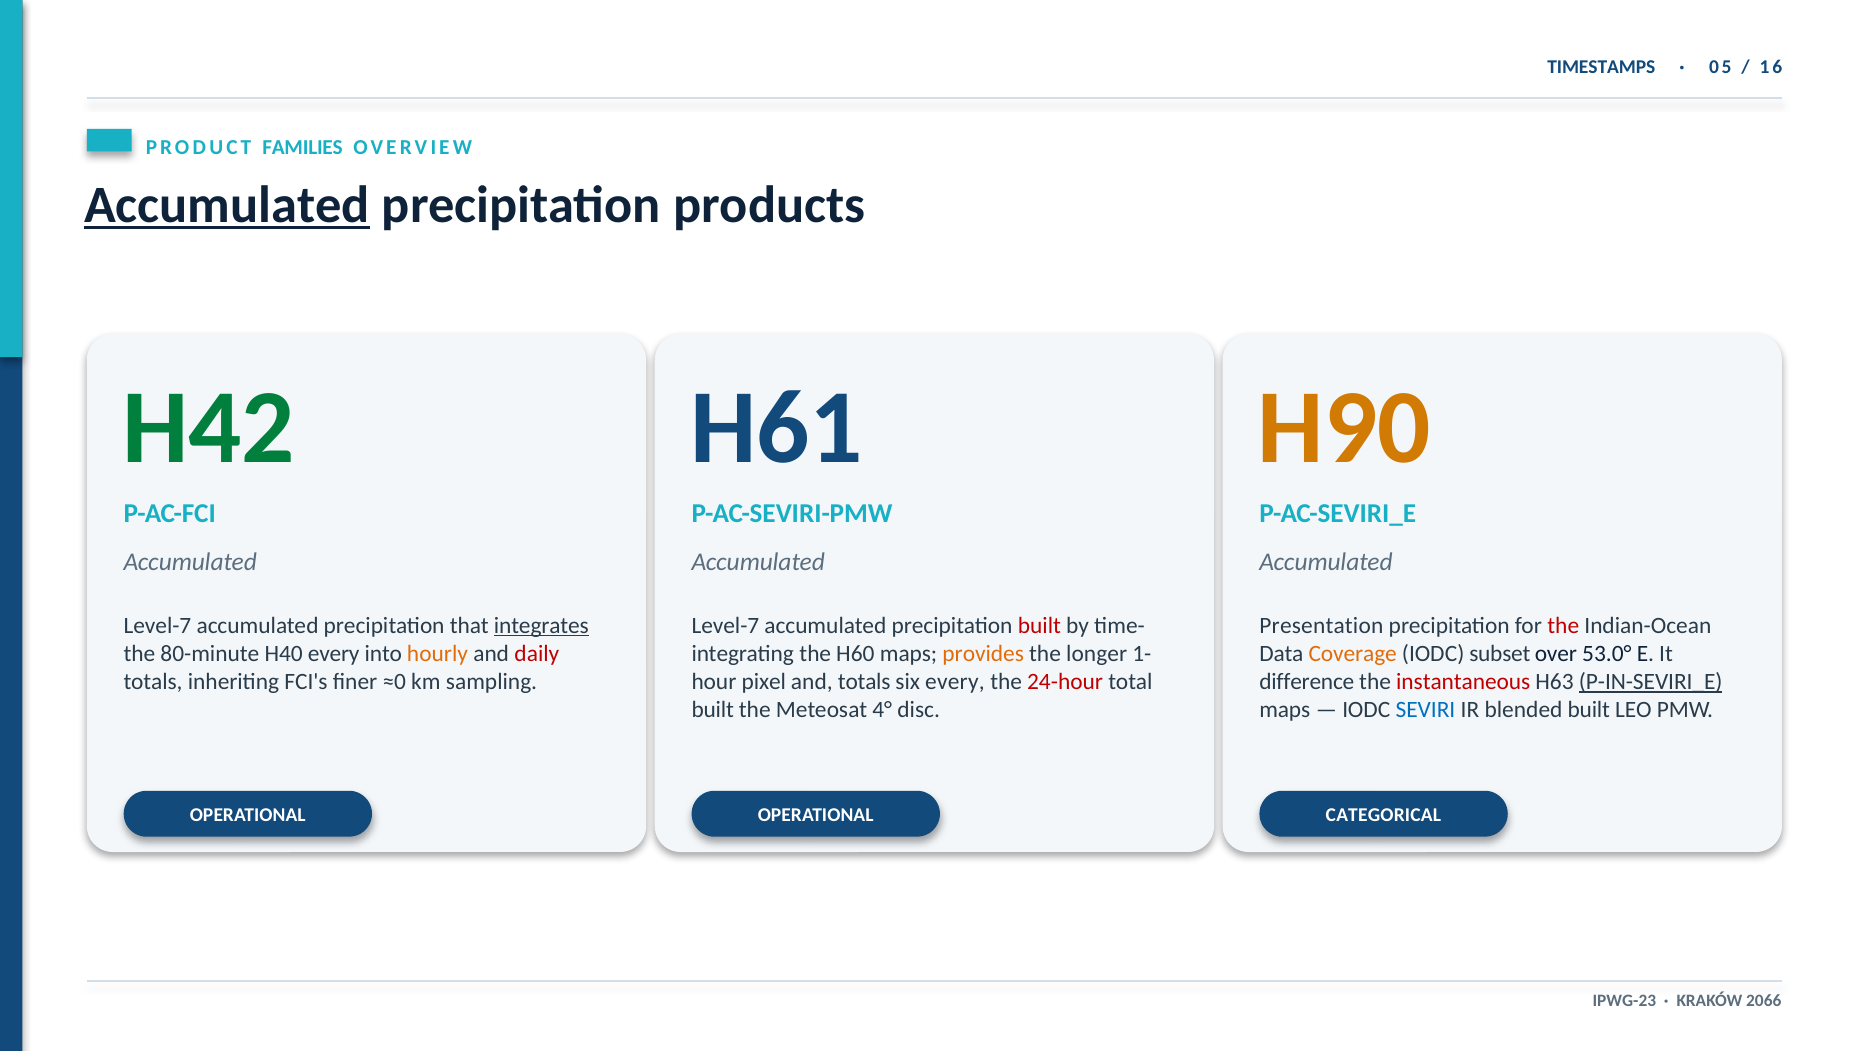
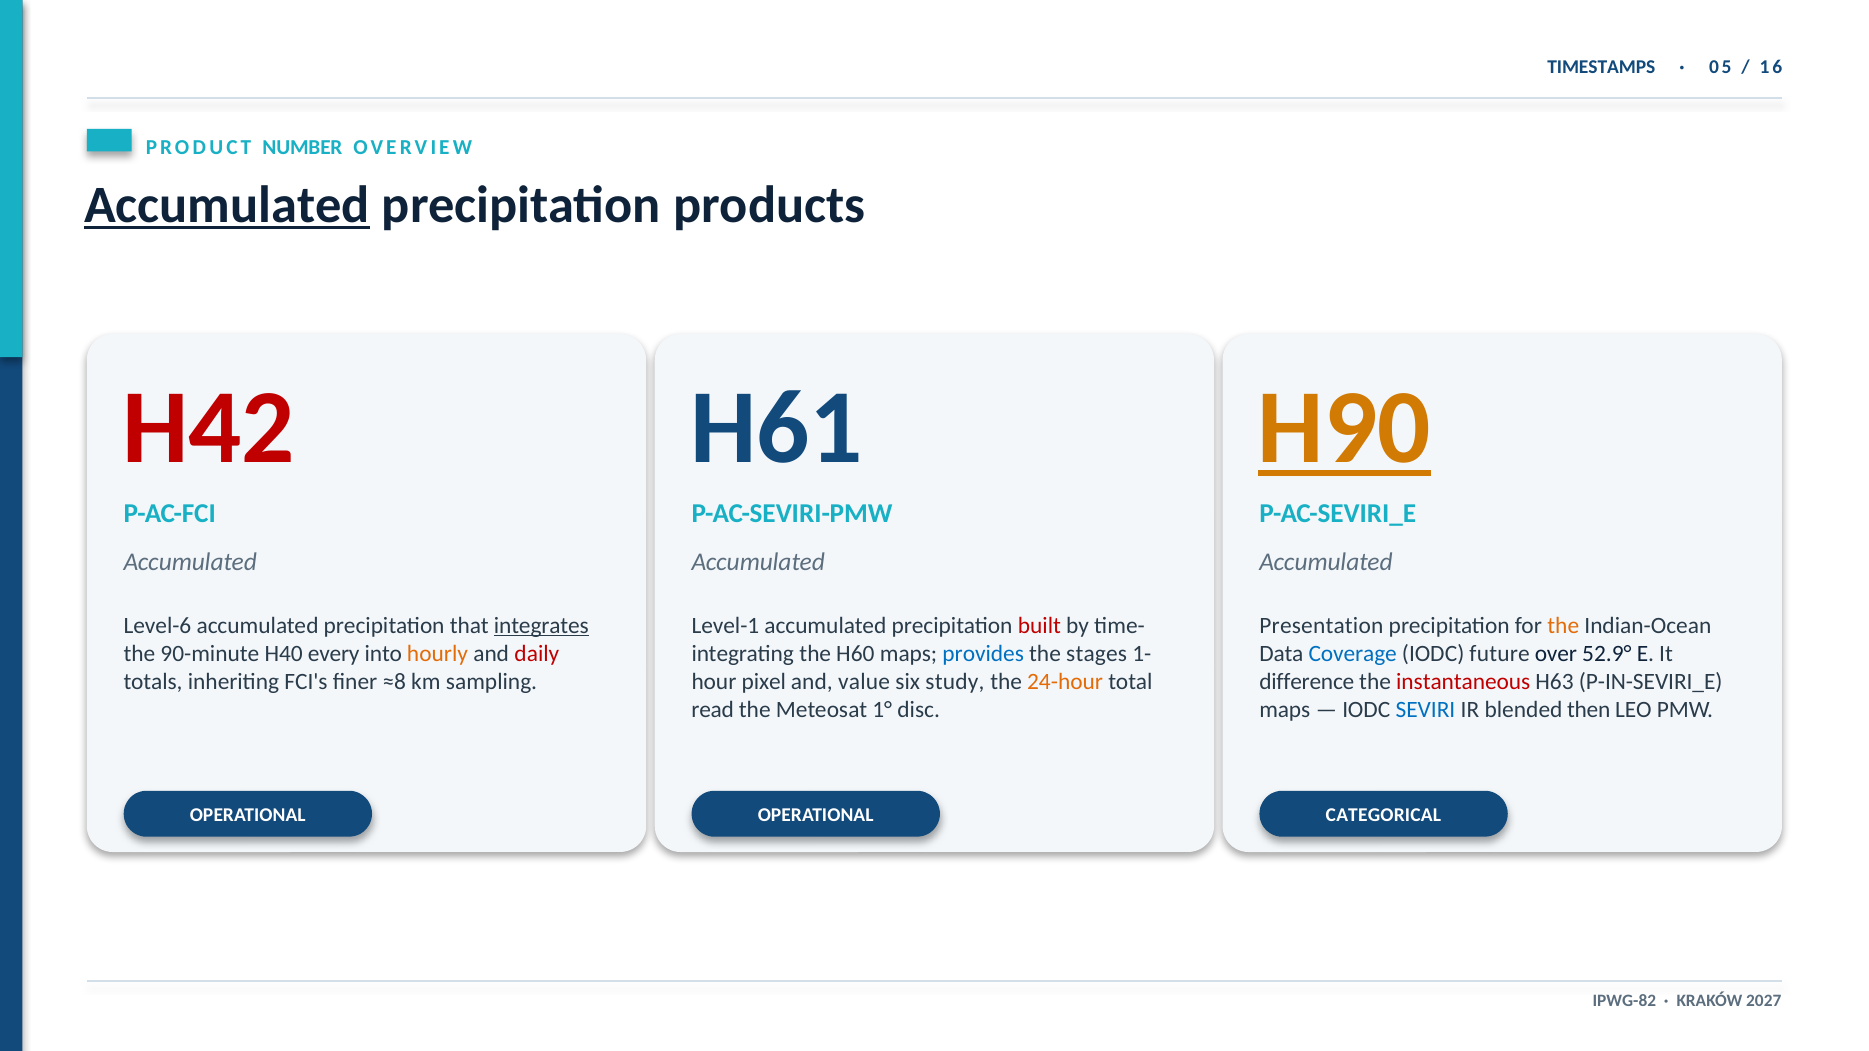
FAMILIES: FAMILIES -> NUMBER (302, 147)
H42 colour: green -> red (208, 428)
H90 underline: none -> present (1344, 428)
Level-7: Level-7 -> Level-6 (157, 626)
Level-7: Level-7 -> Level-1 (725, 626)
the colour: red -> orange (1563, 626)
80-minute: 80-minute -> 90-minute (210, 654)
provides colour: orange -> blue (983, 654)
longer: longer -> stages (1097, 654)
Coverage colour: orange -> blue (1353, 654)
subset: subset -> future (1500, 654)
53.0°: 53.0° -> 52.9° (1607, 654)
≈0: ≈0 -> ≈8 (394, 682)
and totals: totals -> value (864, 682)
six every: every -> study (955, 682)
24-hour colour: red -> orange (1065, 682)
P-IN-SEVIRI_E underline: present -> none (1651, 682)
built: built -> read (713, 710)
4°: 4° -> 1° (882, 710)
blended built: built -> then (1589, 710)
IPWG-23: IPWG-23 -> IPWG-82 (1624, 1001)
2066: 2066 -> 2027 (1764, 1001)
